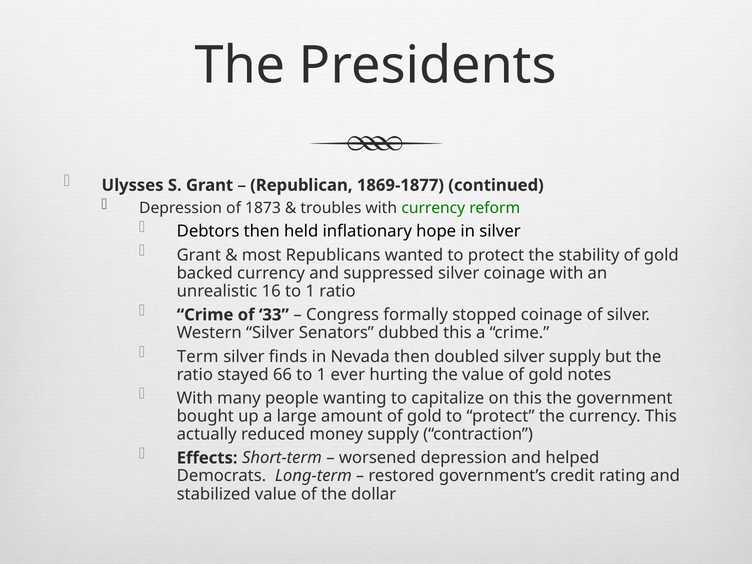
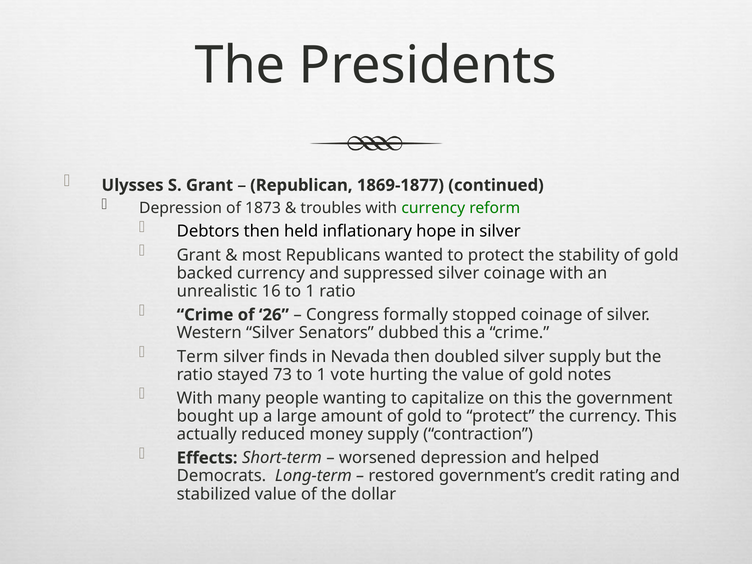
33: 33 -> 26 (274, 315)
66: 66 -> 73 (282, 375)
ever: ever -> vote (348, 375)
